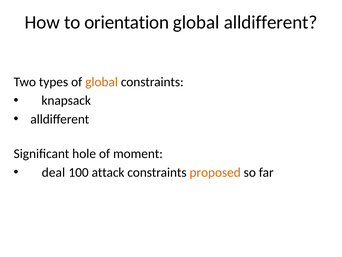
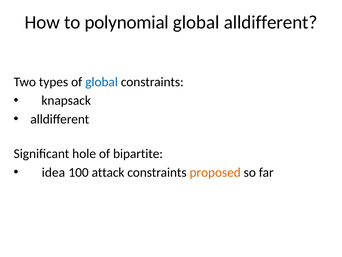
orientation: orientation -> polynomial (127, 22)
global colour: orange -> blue (102, 82)
moment: moment -> bipartite (138, 154)
deal: deal -> idea (53, 172)
